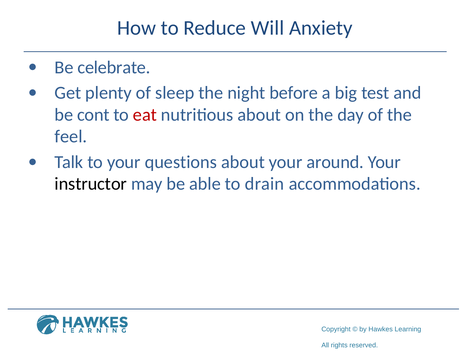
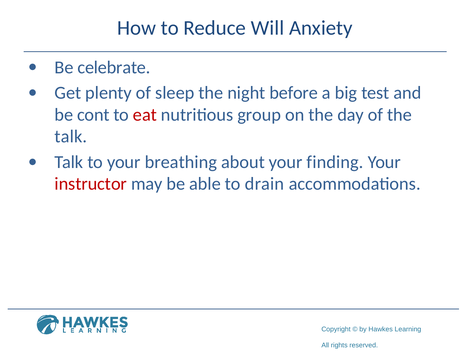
nutritious about: about -> group (259, 115)
feel: feel -> talk (71, 137)
questions: questions -> breathing (181, 162)
around: around -> finding (335, 162)
instructor colour: black -> red (91, 184)
